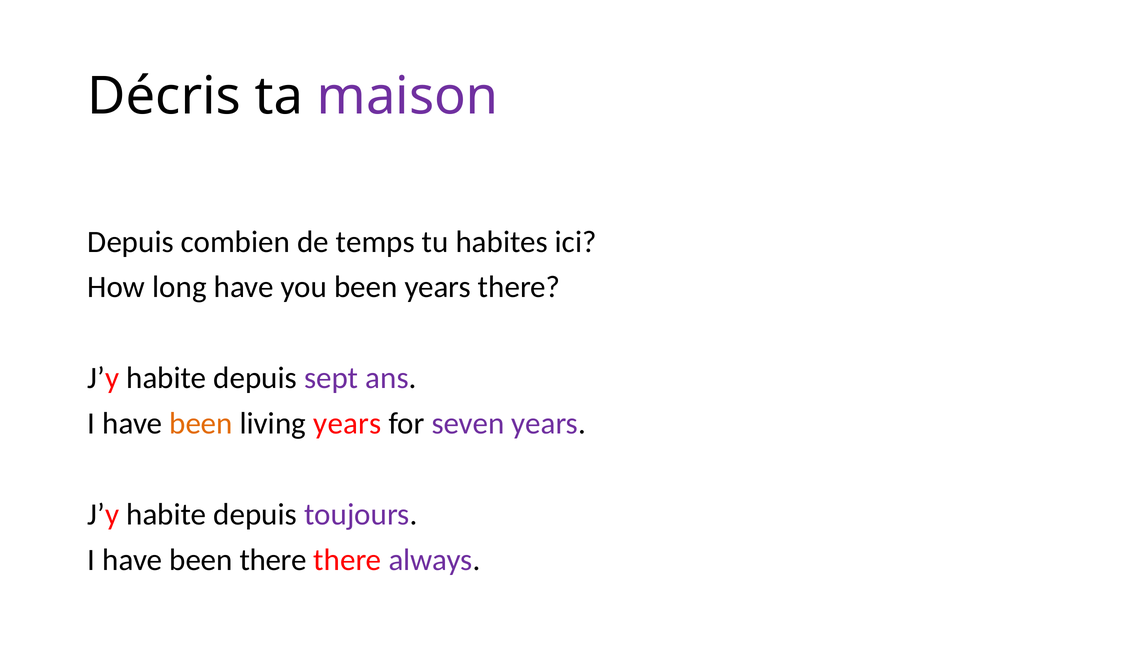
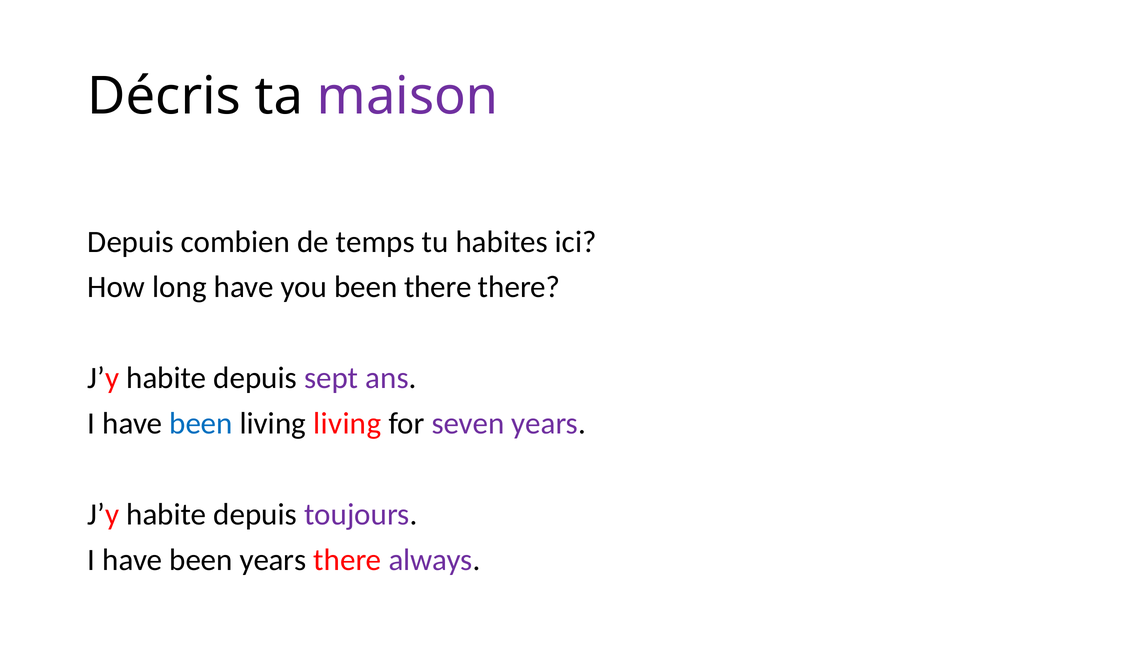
been years: years -> there (438, 287)
been colour: orange -> blue (201, 424)
living years: years -> living (347, 424)
been there: there -> years (273, 560)
